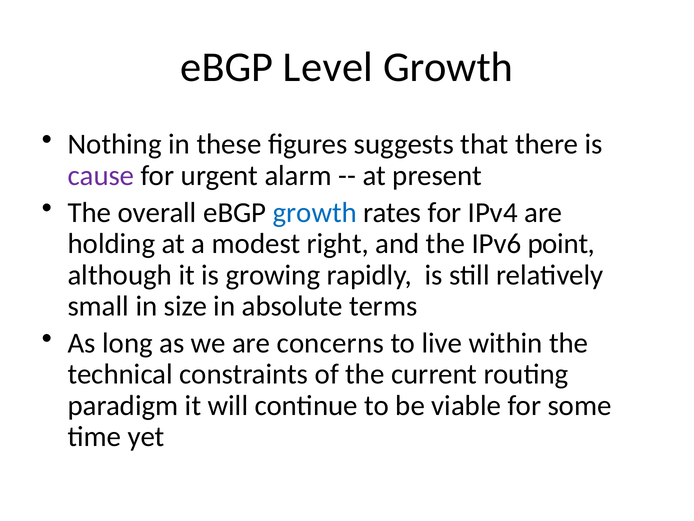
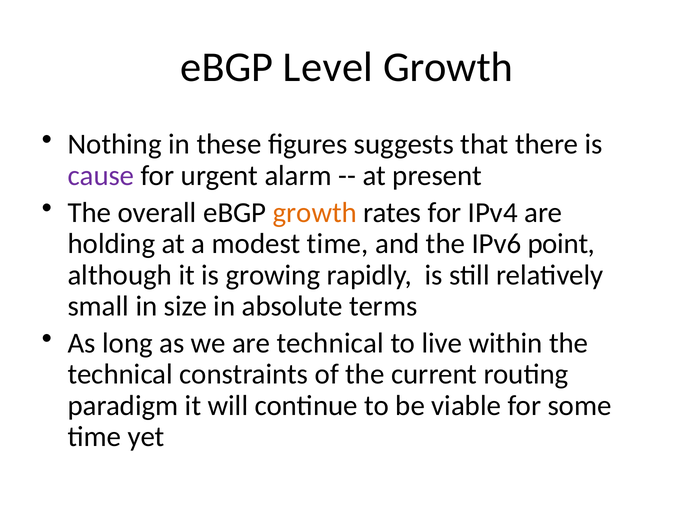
growth colour: blue -> orange (315, 212)
modest right: right -> time (338, 244)
are concerns: concerns -> technical (330, 343)
